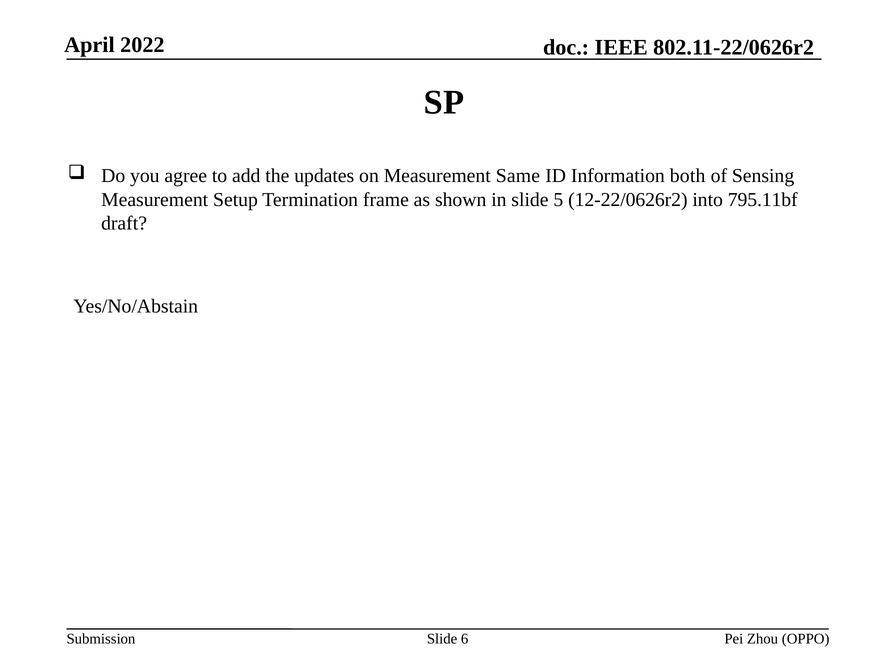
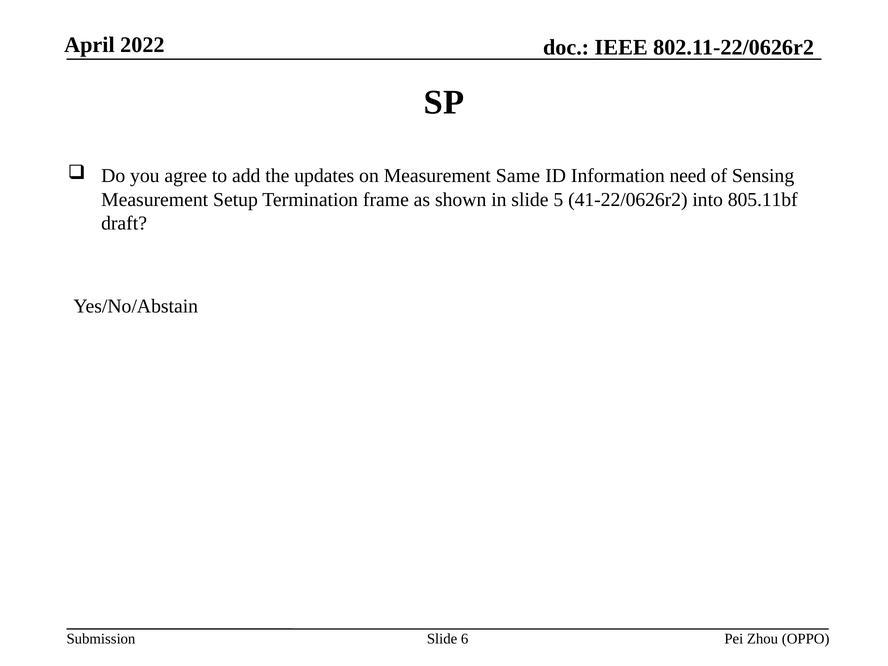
both: both -> need (688, 176)
12-22/0626r2: 12-22/0626r2 -> 41-22/0626r2 (628, 200)
795.11bf: 795.11bf -> 805.11bf (763, 200)
